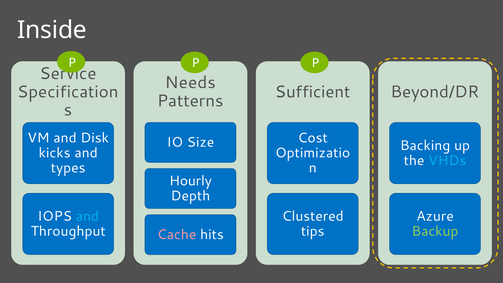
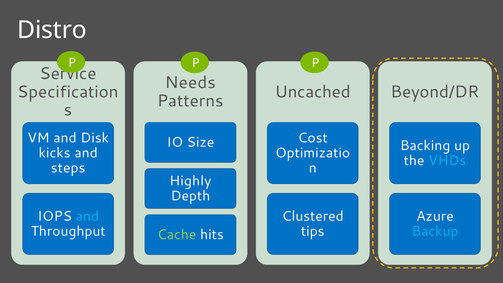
Inside: Inside -> Distro (52, 30)
Sufficient: Sufficient -> Uncached (313, 92)
types: types -> steps (68, 168)
Hourly: Hourly -> Highly (190, 181)
Backup colour: light green -> light blue (435, 231)
Cache colour: pink -> light green (177, 234)
